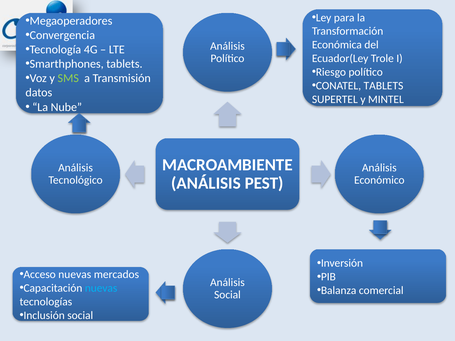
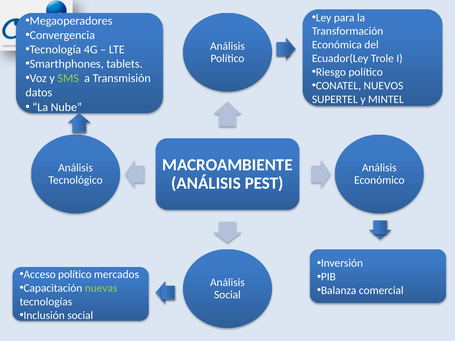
CONATEL TABLETS: TABLETS -> NUEVOS (383, 86)
Acceso nuevas: nuevas -> político (75, 275)
nuevas colour: light blue -> light green (101, 288)
